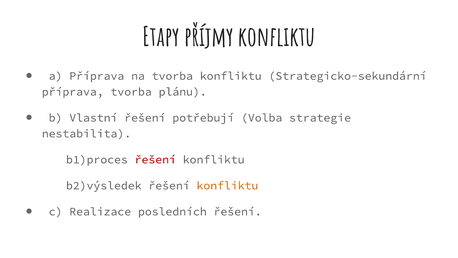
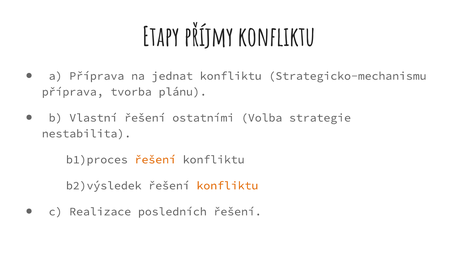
na tvorba: tvorba -> jednat (172, 76)
Strategicko-sekundární: Strategicko-sekundární -> Strategicko-mechanismu (348, 76)
potřebují: potřebují -> ostatními (203, 118)
řešení colour: red -> orange (155, 159)
